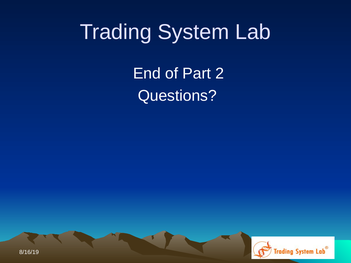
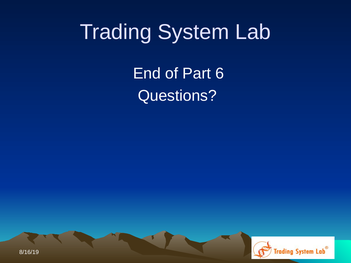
2: 2 -> 6 (220, 74)
